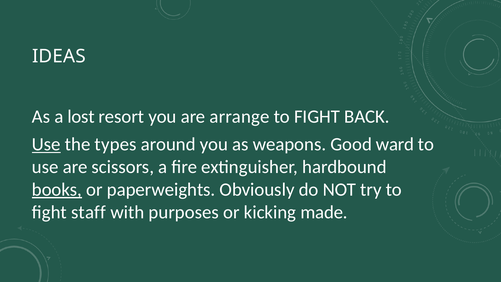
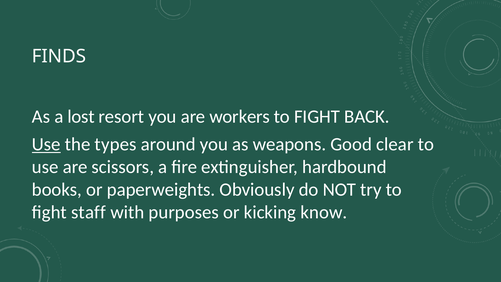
IDEAS: IDEAS -> FINDS (59, 56)
arrange: arrange -> workers (240, 117)
ward: ward -> clear (395, 144)
books underline: present -> none (57, 189)
made: made -> know (324, 212)
